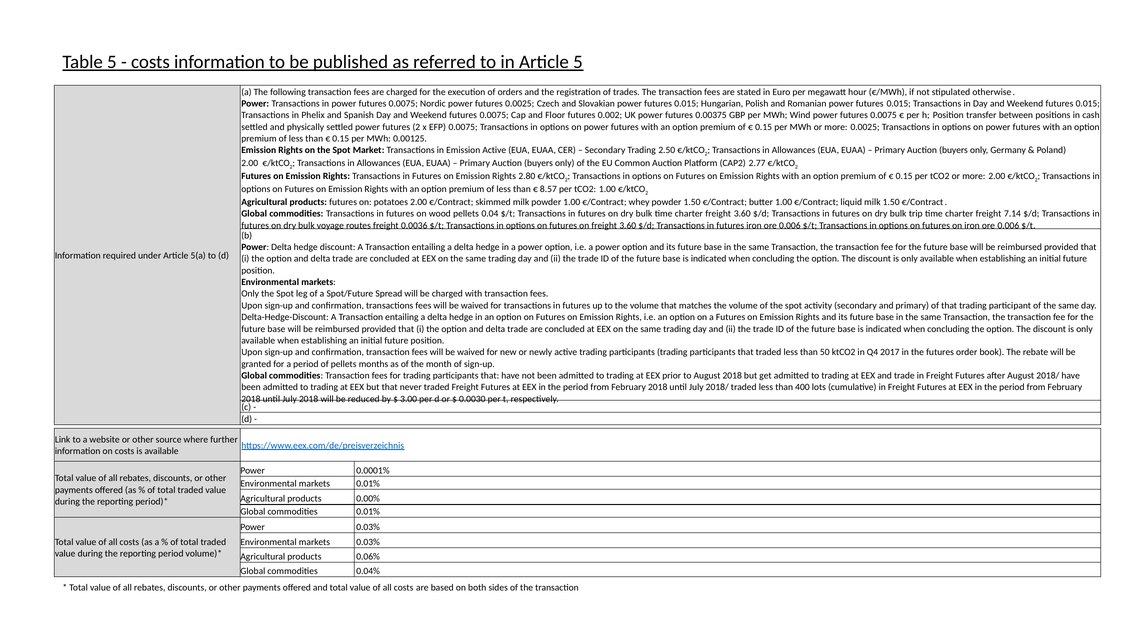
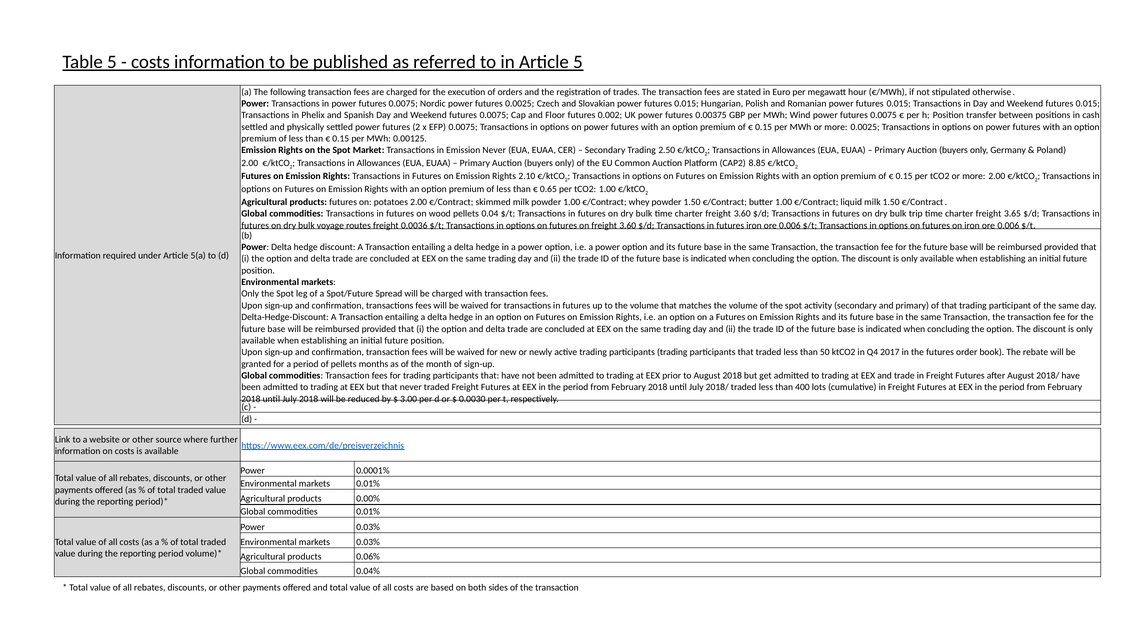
Emission Active: Active -> Never (494, 150)
2.77: 2.77 -> 8.85 (757, 163)
2.80: 2.80 -> 2.10 (527, 176)
8.57: 8.57 -> 0.65 (548, 189)
7.14: 7.14 -> 3.65 (1012, 214)
